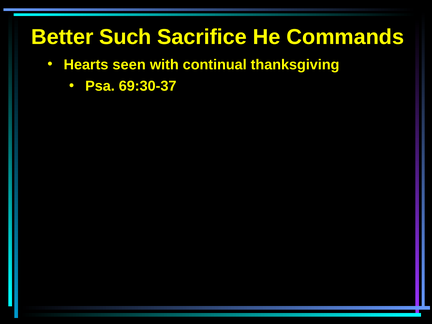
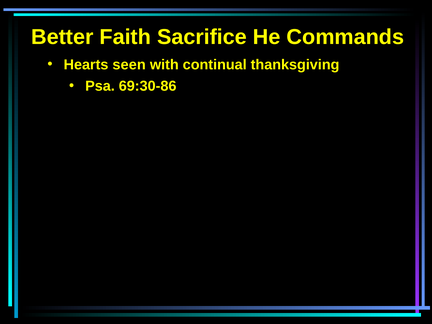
Such: Such -> Faith (125, 37)
69:30-37: 69:30-37 -> 69:30-86 (148, 86)
